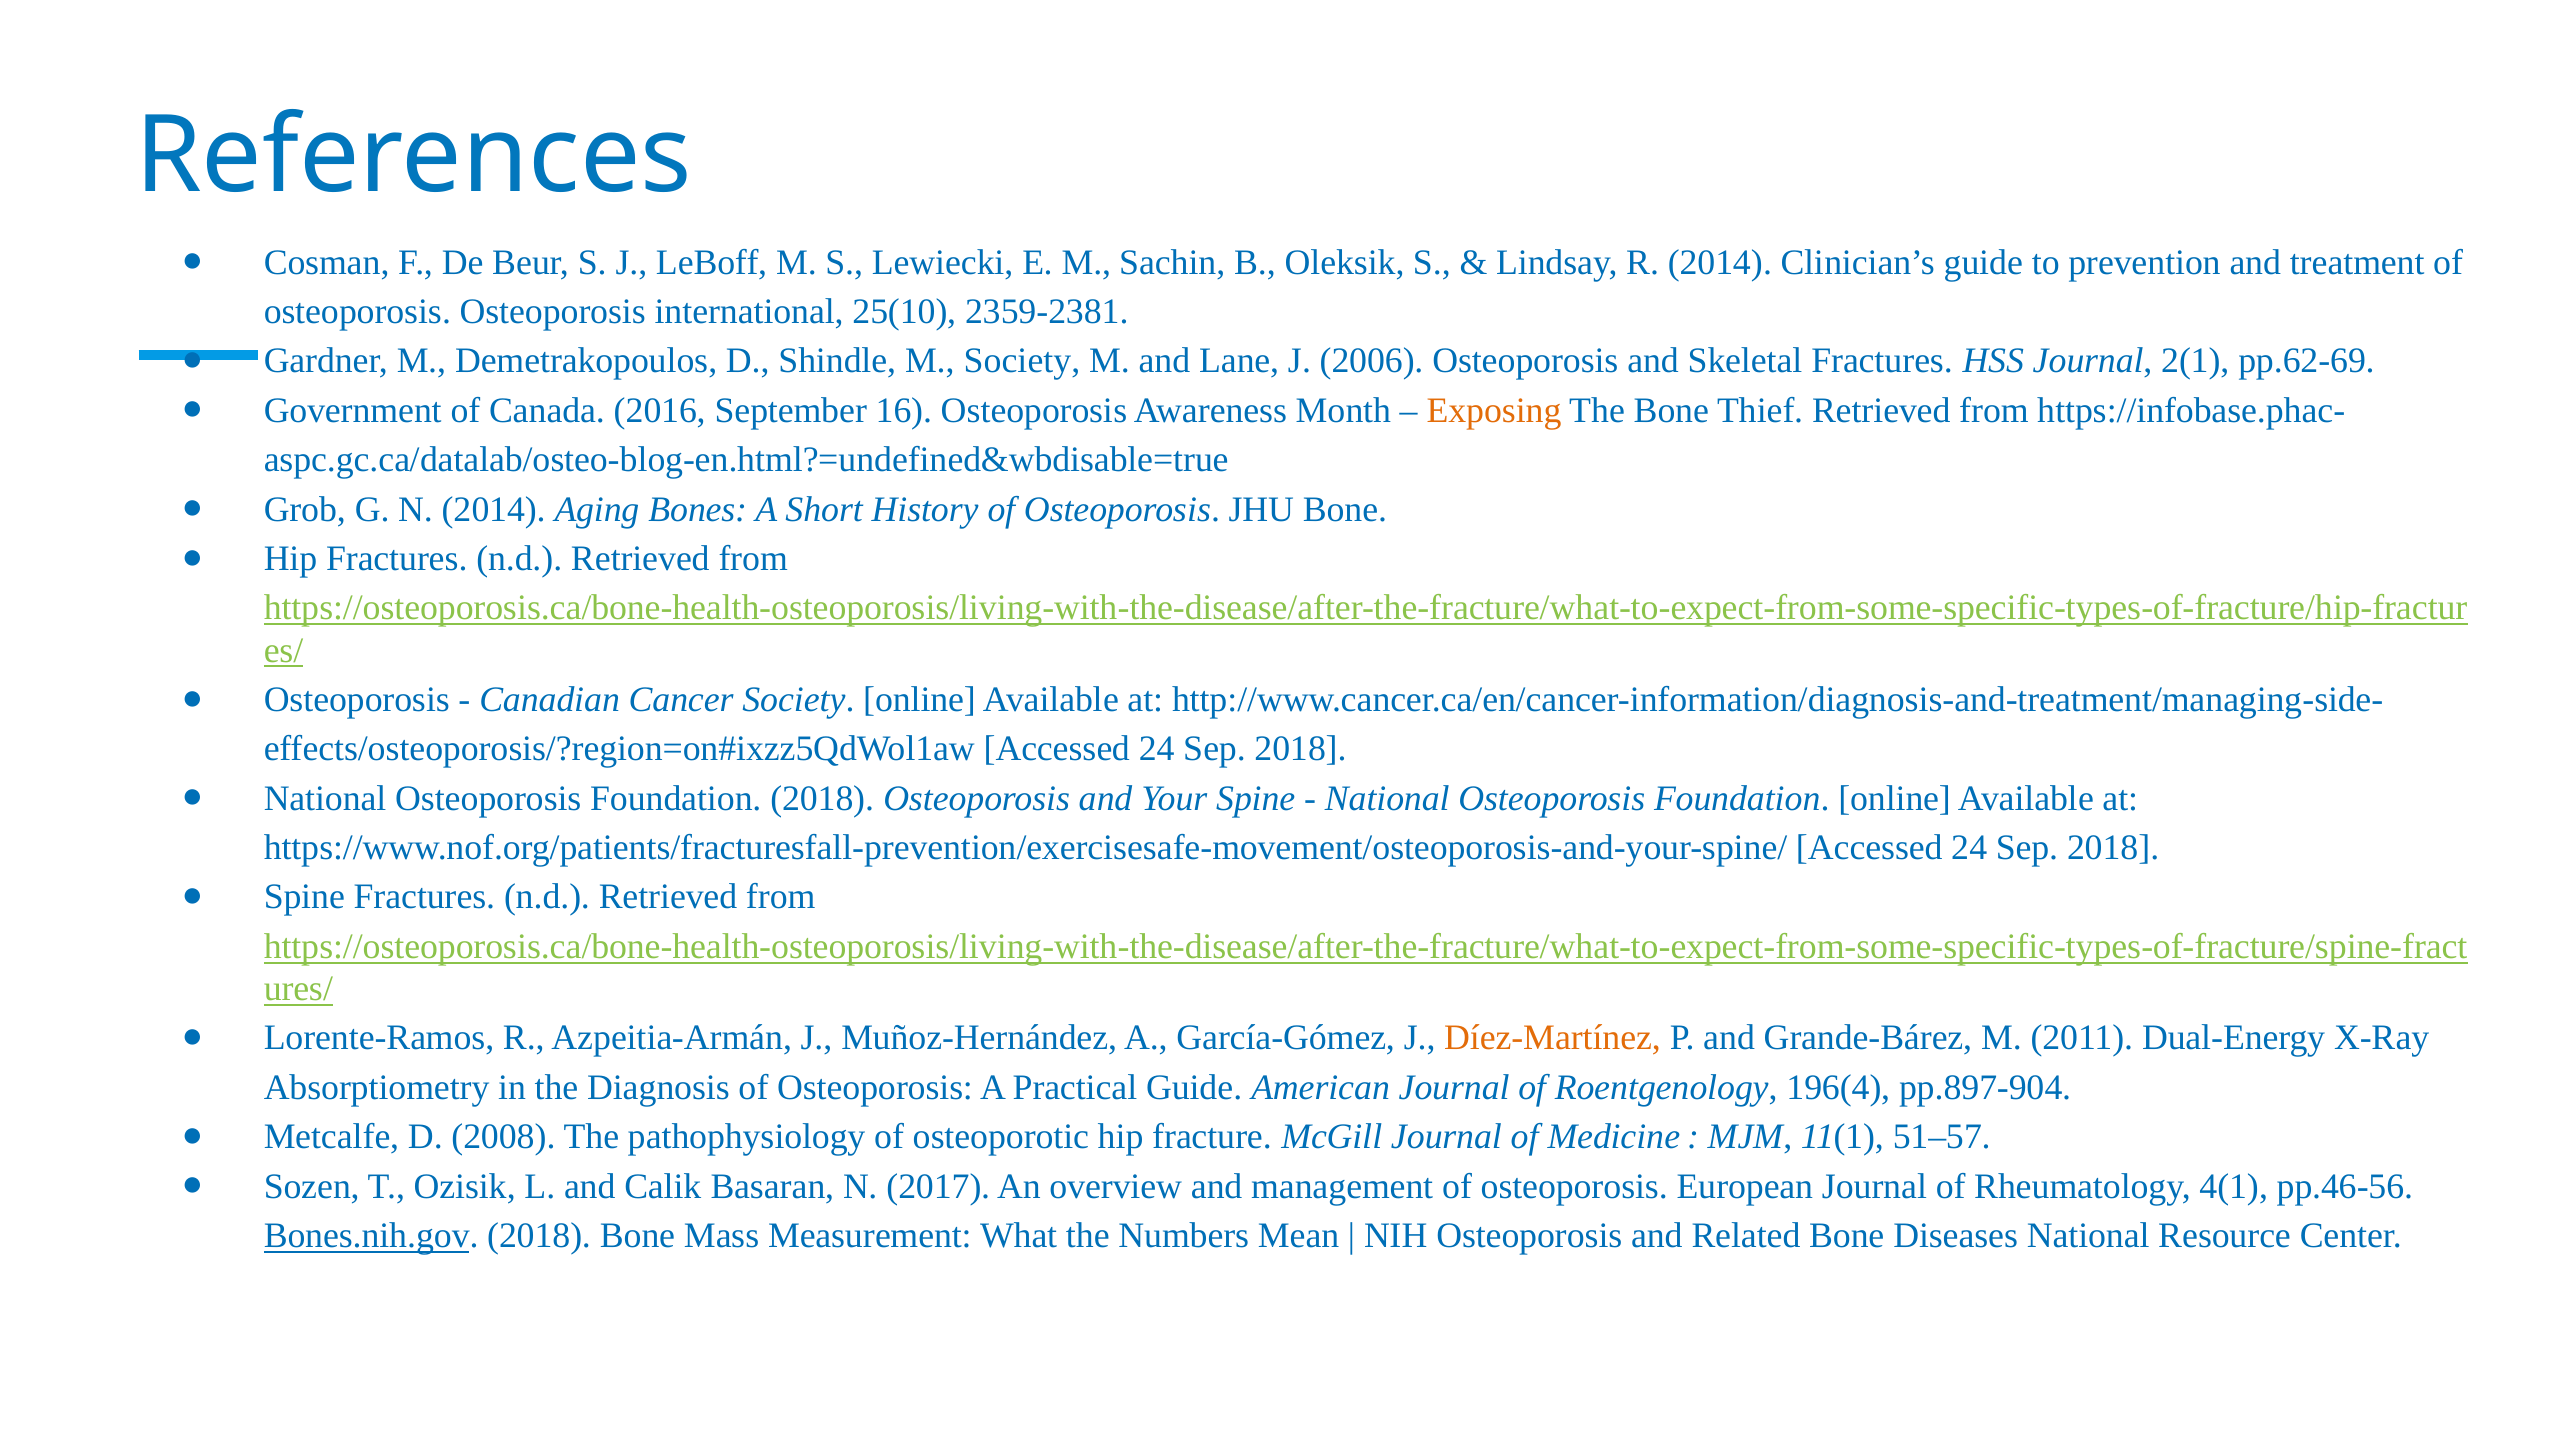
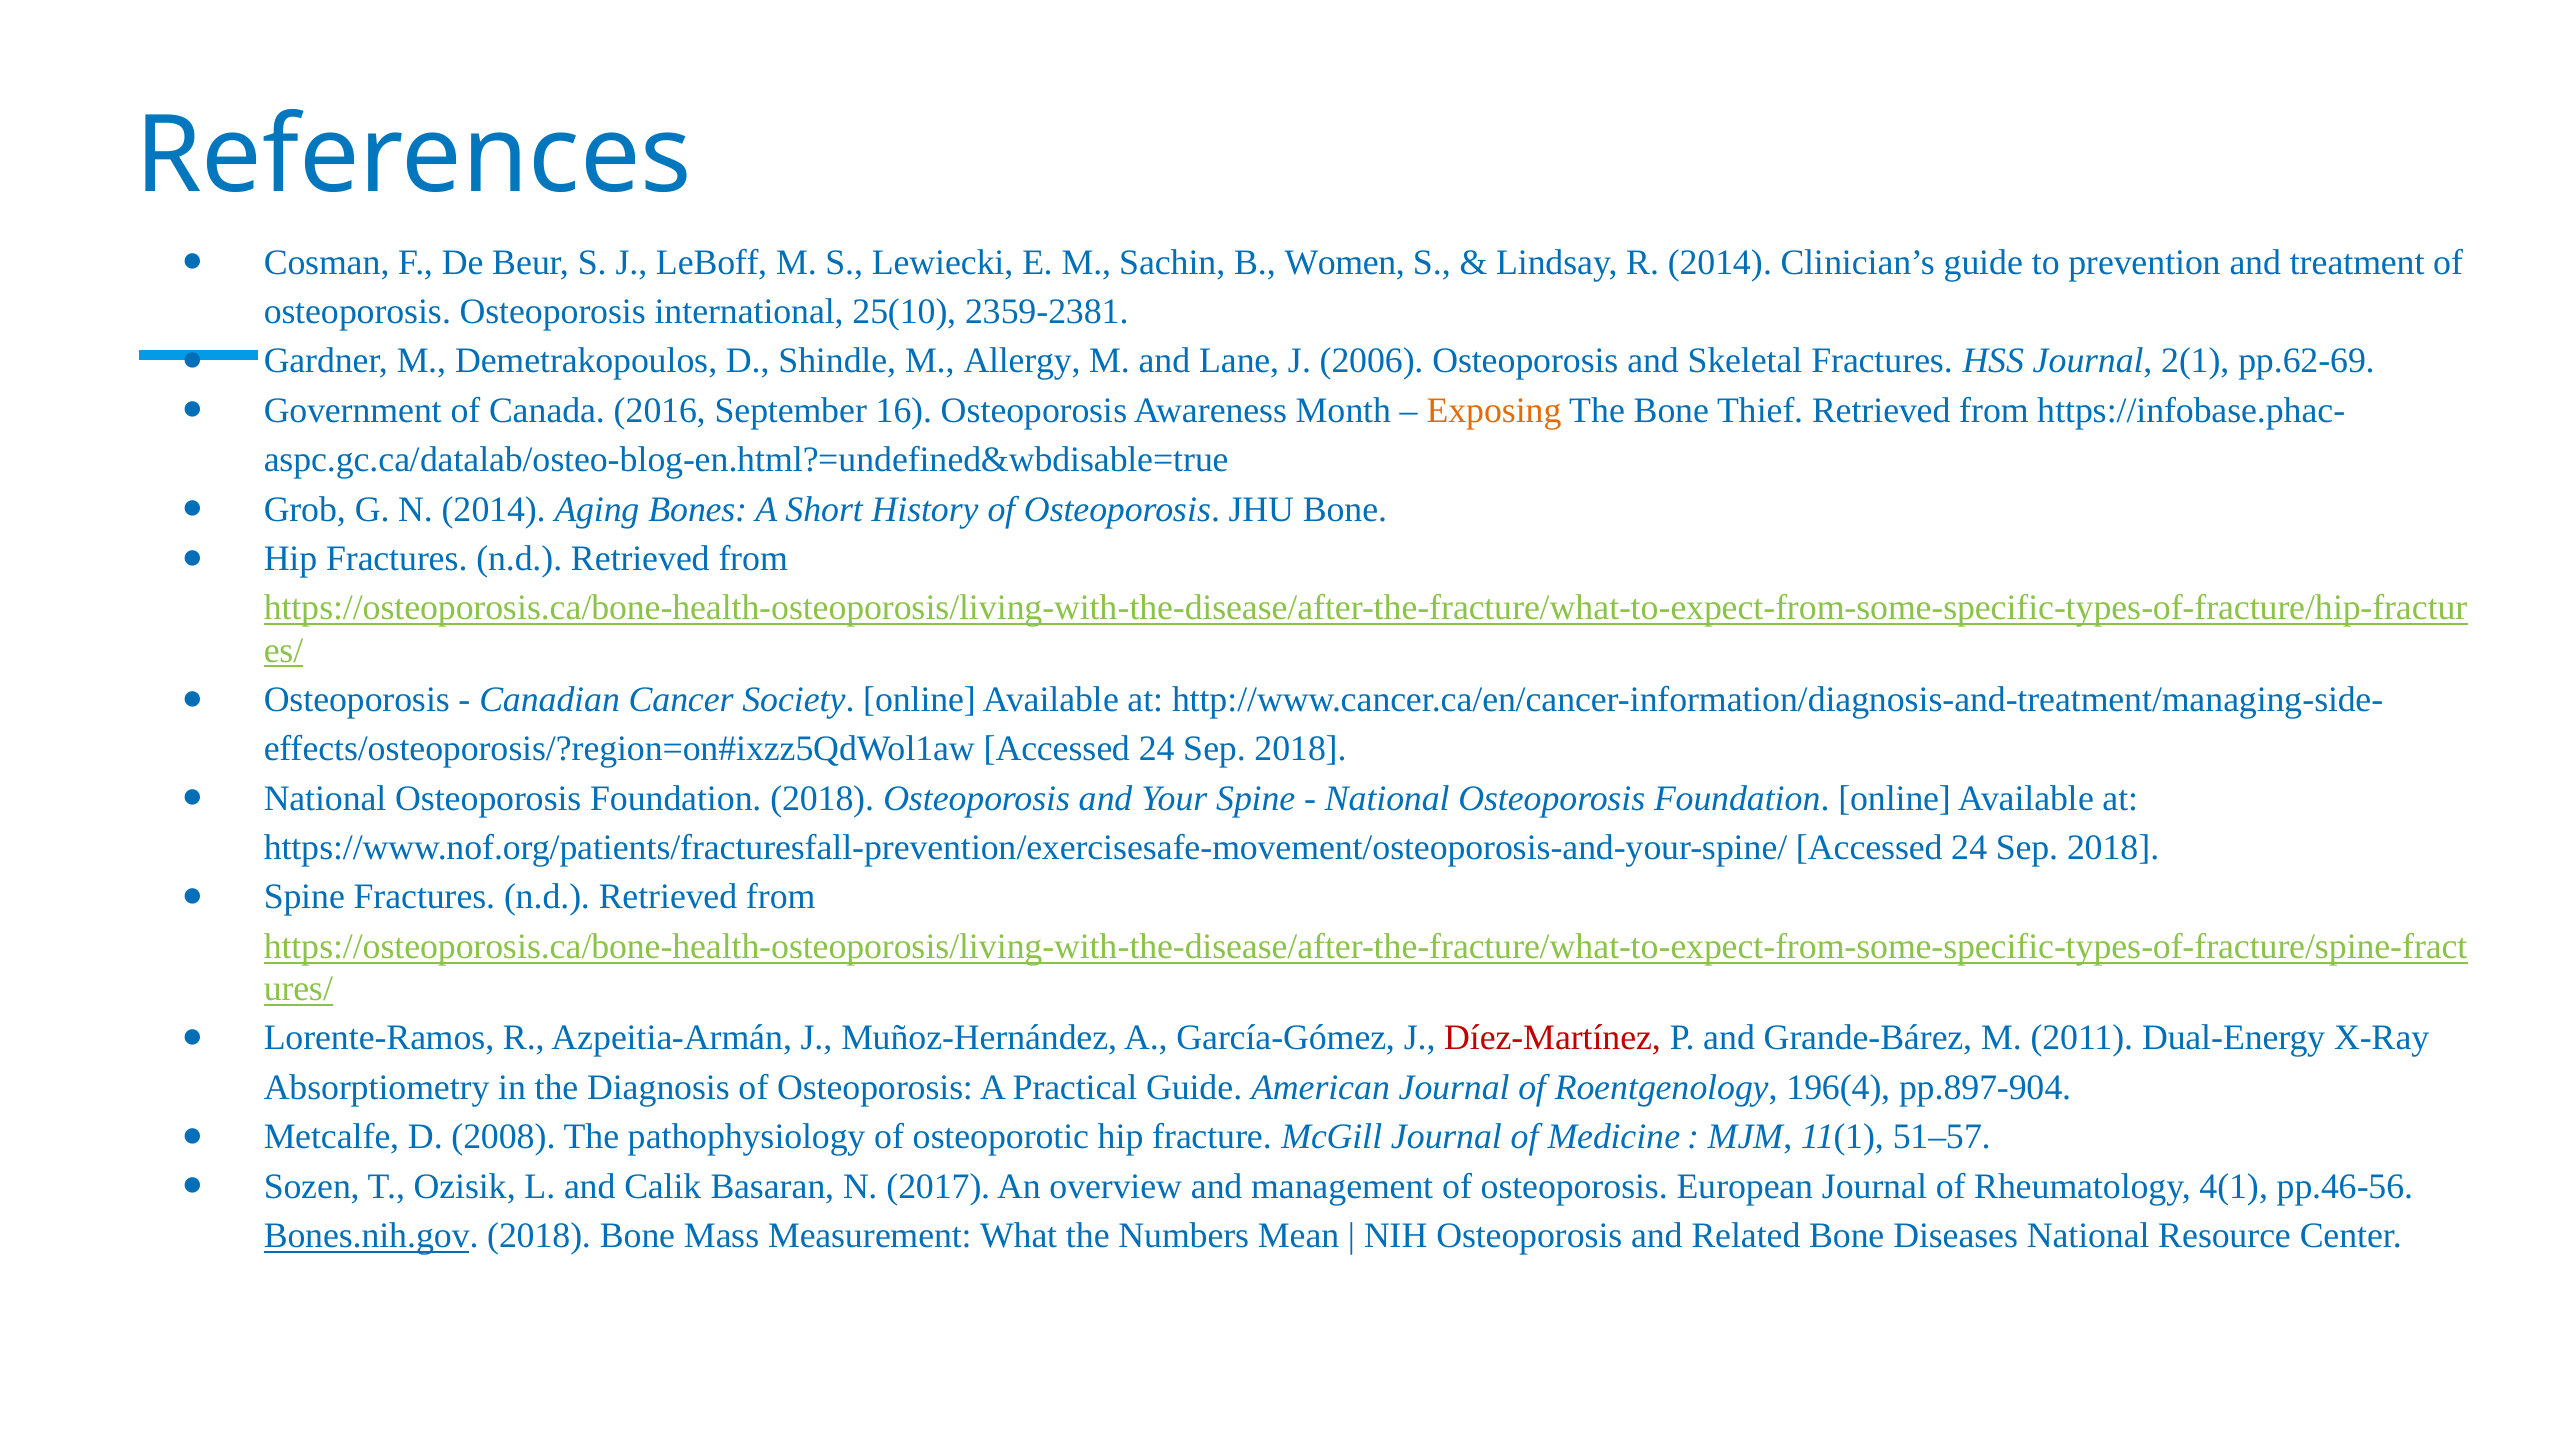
Oleksik: Oleksik -> Women (1345, 262)
M Society: Society -> Allergy (1022, 361)
Díez-Martínez colour: orange -> red (1552, 1038)
